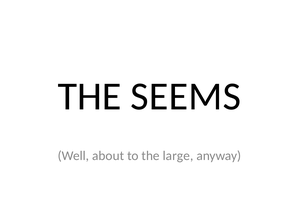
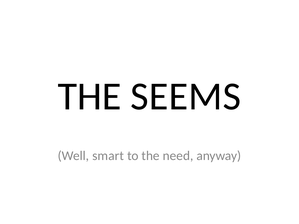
about: about -> smart (108, 156)
large: large -> need (178, 156)
